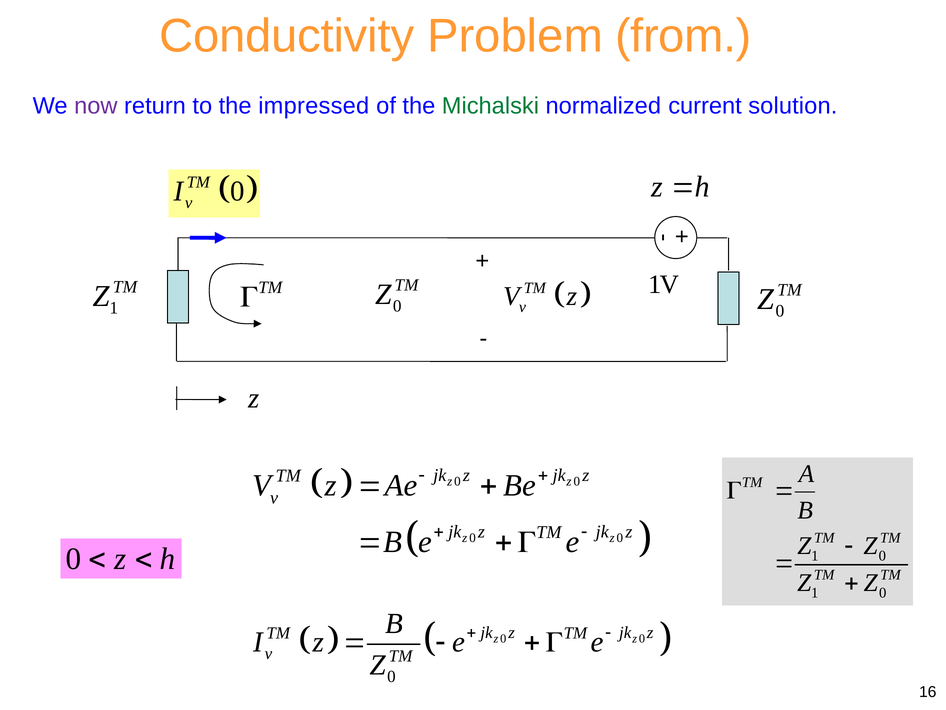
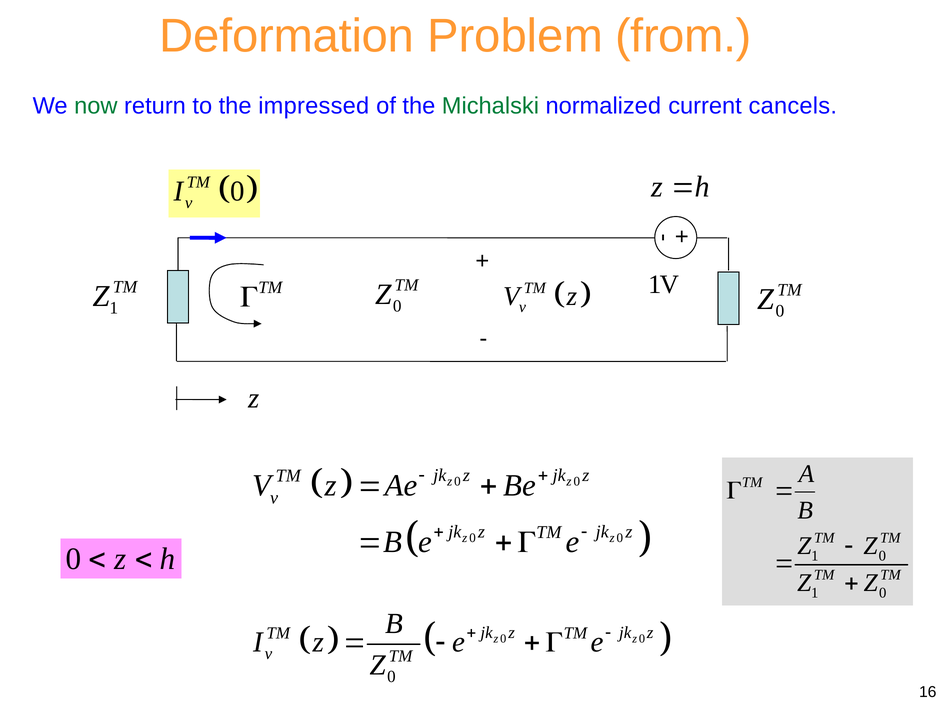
Conductivity: Conductivity -> Deformation (287, 36)
now colour: purple -> green (96, 106)
solution: solution -> cancels (793, 106)
